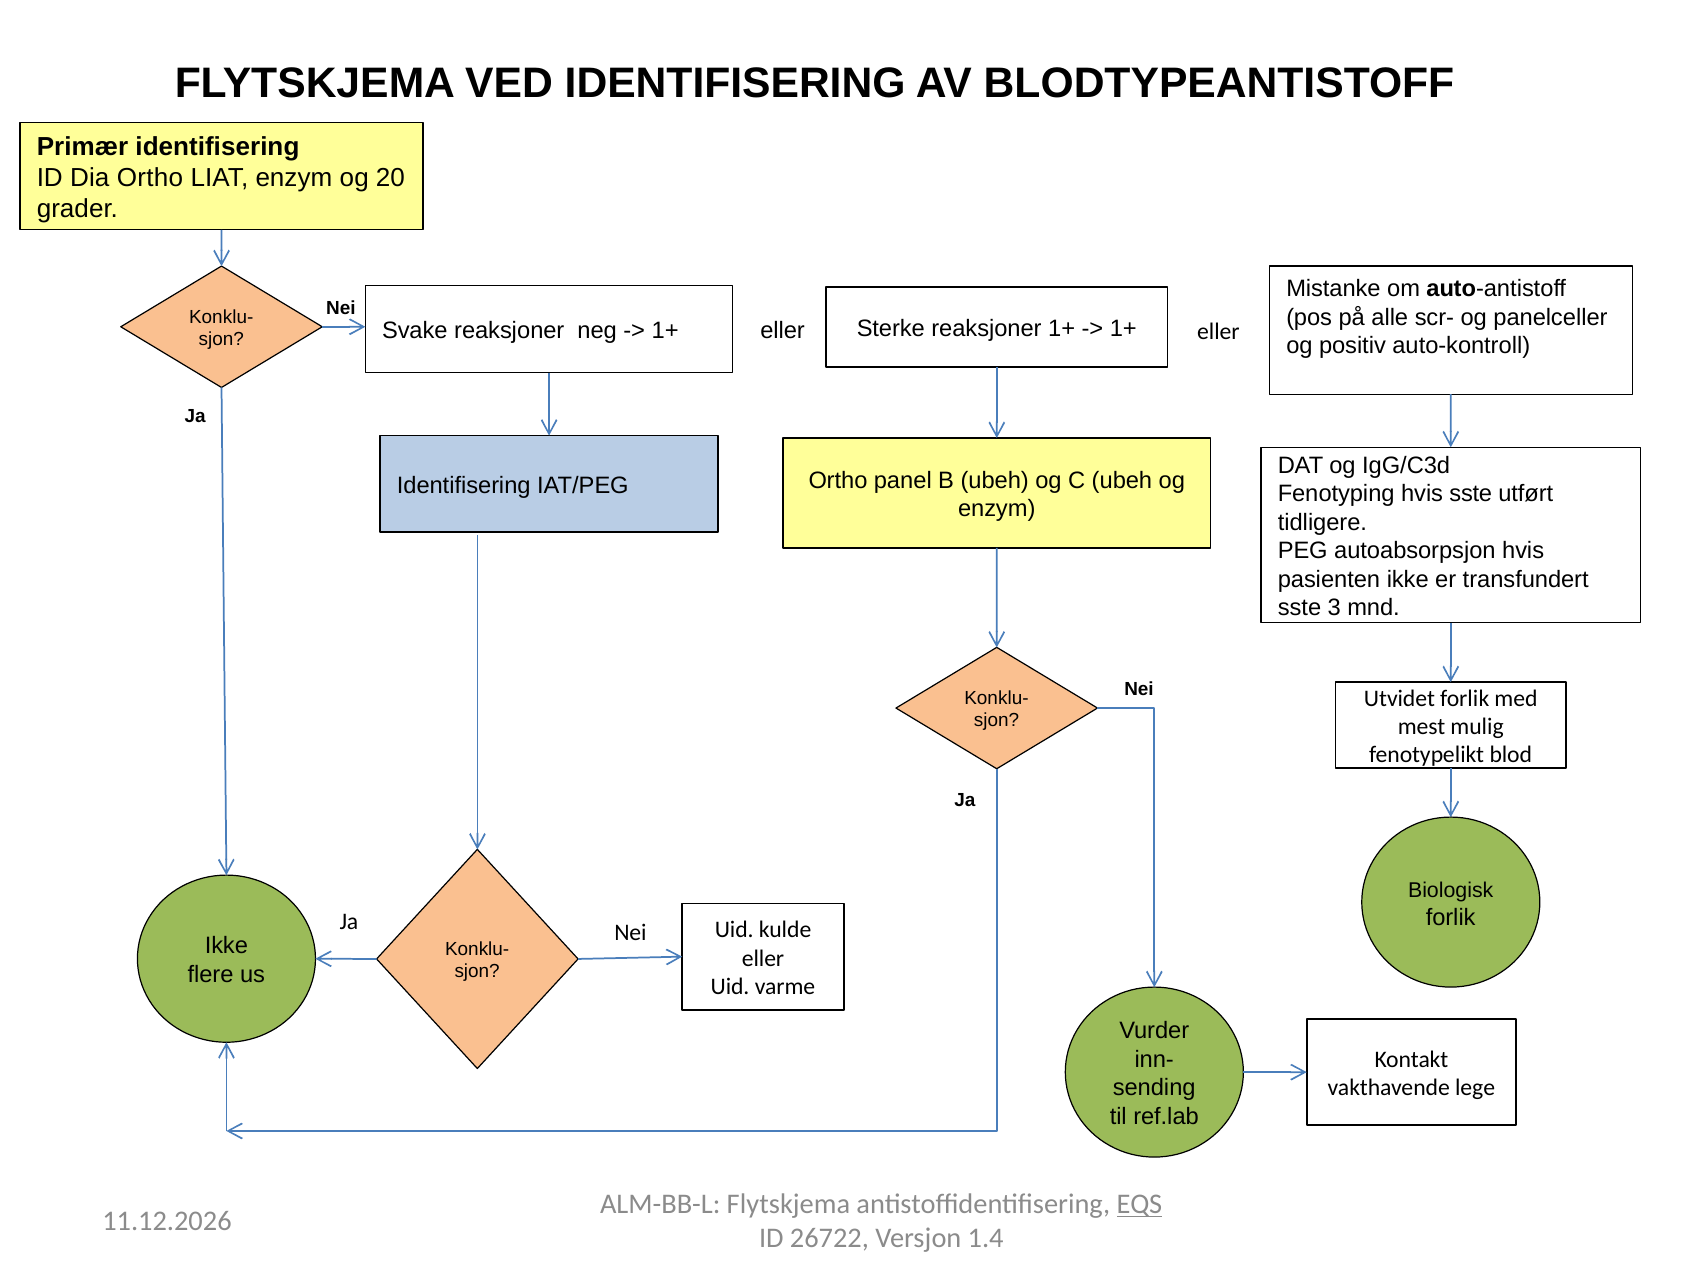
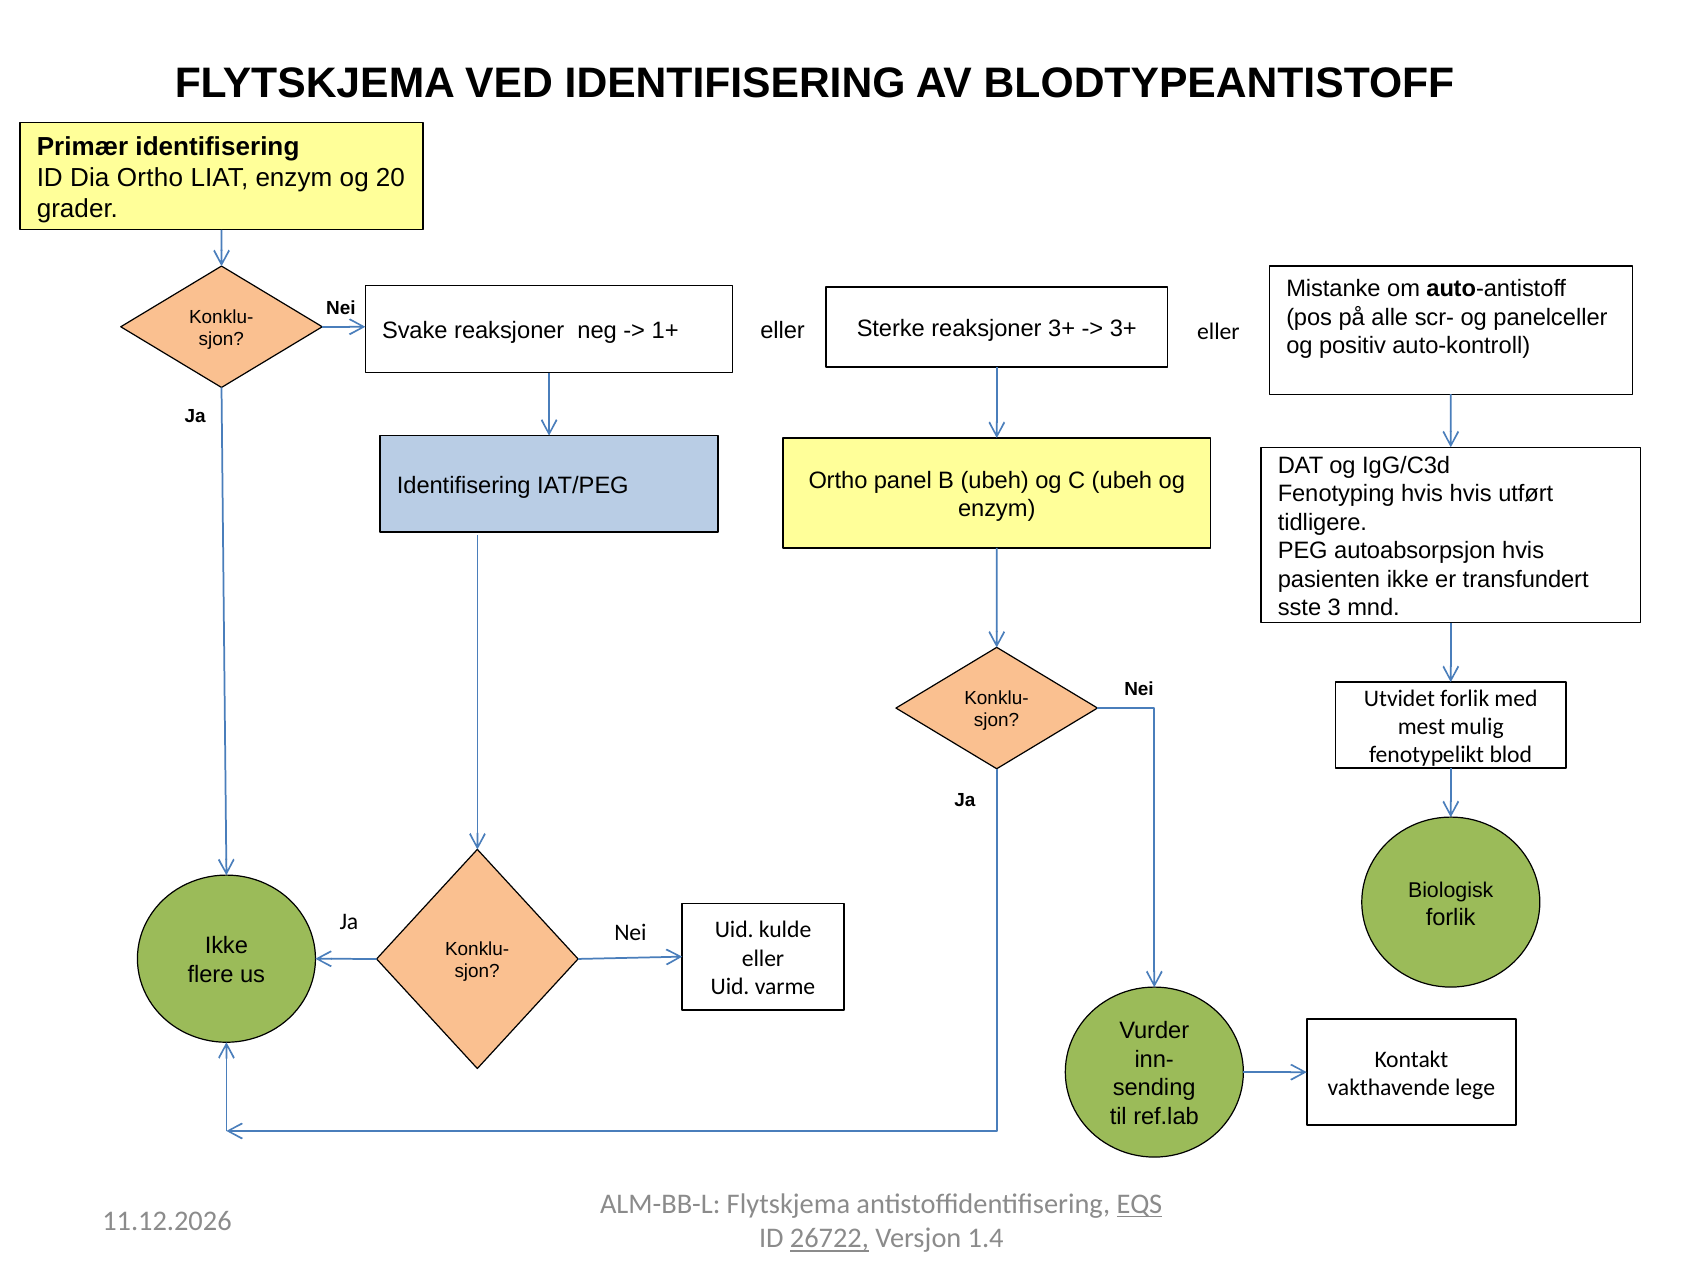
reaksjoner 1+: 1+ -> 3+ (1062, 329)
1+: 1+ -> 3+ (1123, 329)
hvis sste: sste -> hvis (1471, 494)
26722 underline: none -> present (829, 1239)
